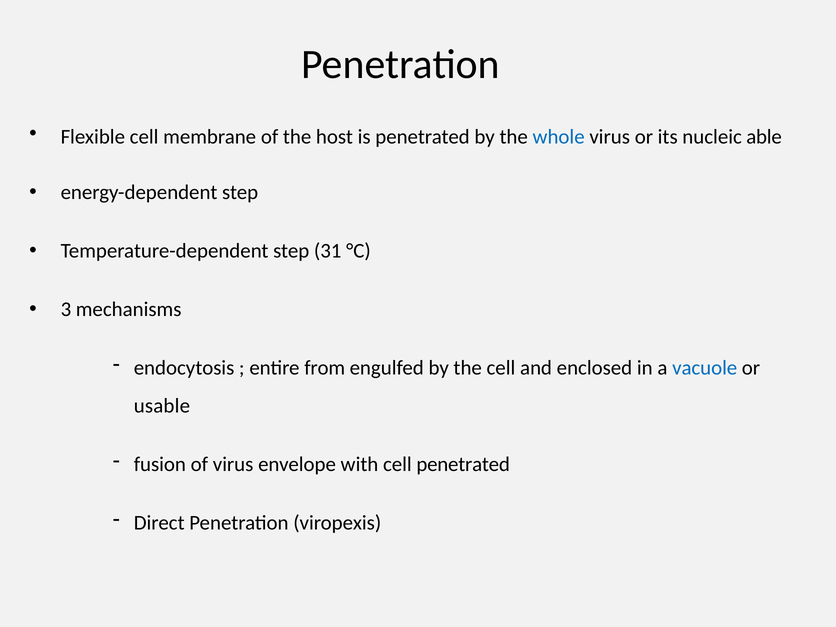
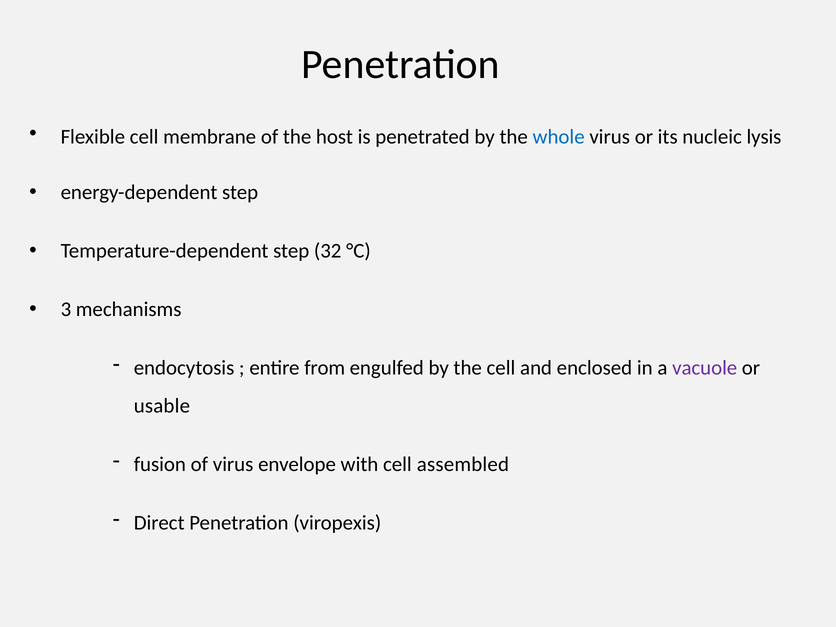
able: able -> lysis (764, 137)
31: 31 -> 32 (328, 251)
vacuole colour: blue -> purple (705, 368)
cell penetrated: penetrated -> assembled (463, 464)
